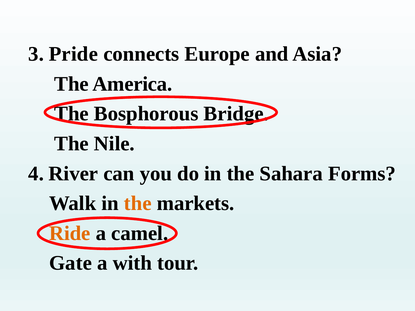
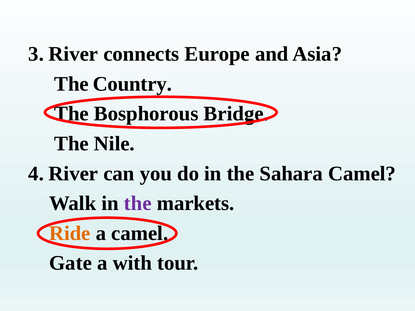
3 Pride: Pride -> River (73, 54)
America: America -> Country (132, 84)
Sahara Forms: Forms -> Camel (362, 174)
the colour: orange -> purple (138, 204)
